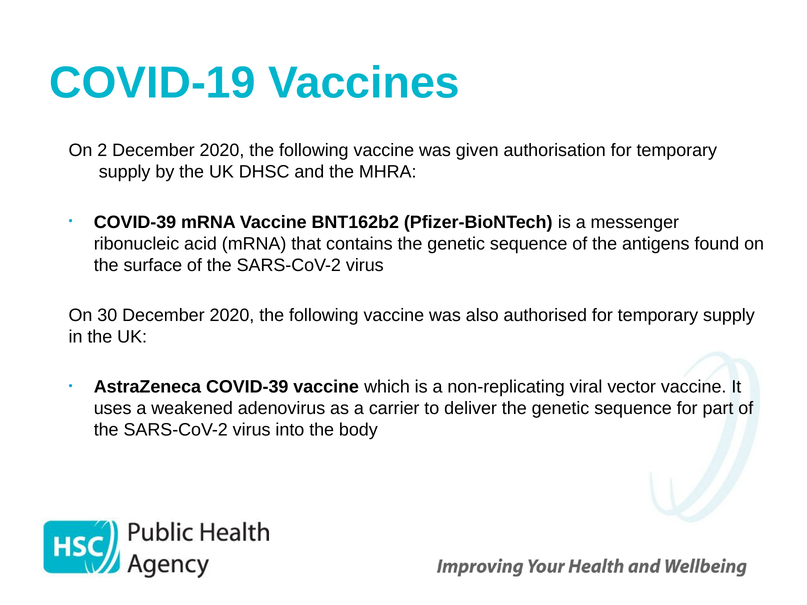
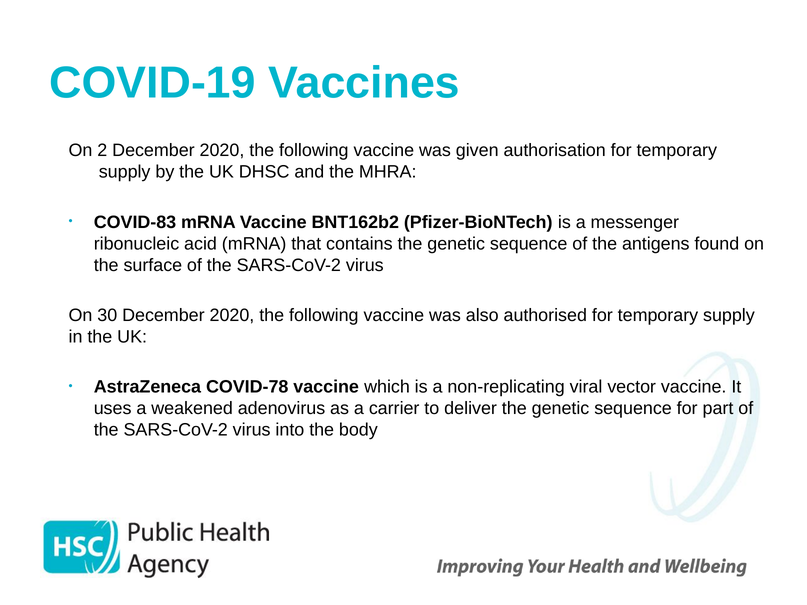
COVID-39: COVID-39 -> COVID-83 (135, 222)
AstraZeneca COVID-39: COVID-39 -> COVID-78 (247, 387)
